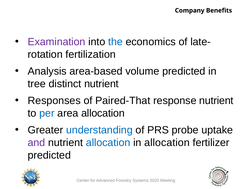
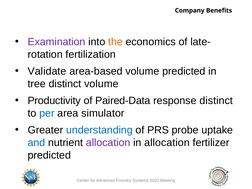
the colour: blue -> orange (115, 42)
Analysis: Analysis -> Validate (47, 71)
distinct nutrient: nutrient -> volume (101, 84)
Responses: Responses -> Productivity (54, 101)
Paired-That: Paired-That -> Paired-Data (123, 101)
response nutrient: nutrient -> distinct (216, 101)
area allocation: allocation -> simulator (103, 113)
and colour: purple -> blue (36, 143)
allocation colour: blue -> purple (108, 143)
